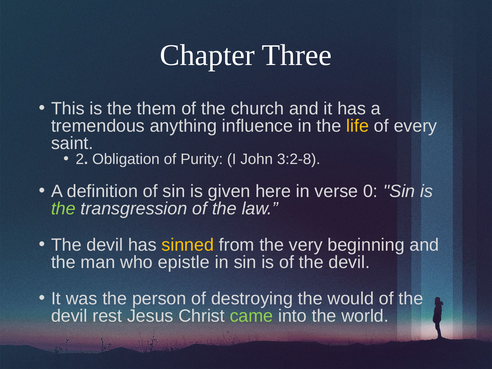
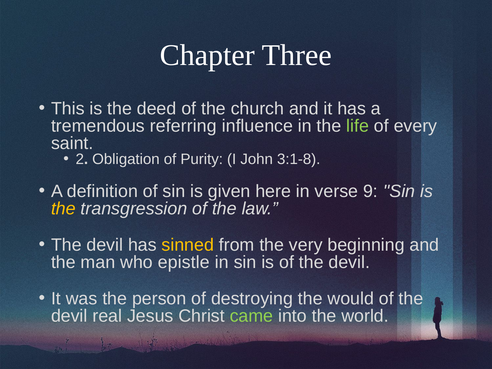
them: them -> deed (157, 109)
anything: anything -> referring (183, 126)
life colour: yellow -> light green (358, 126)
3:2-8: 3:2-8 -> 3:1-8 (299, 159)
0: 0 -> 9 (370, 191)
the colour: light green -> yellow (63, 208)
rest: rest -> real (107, 316)
